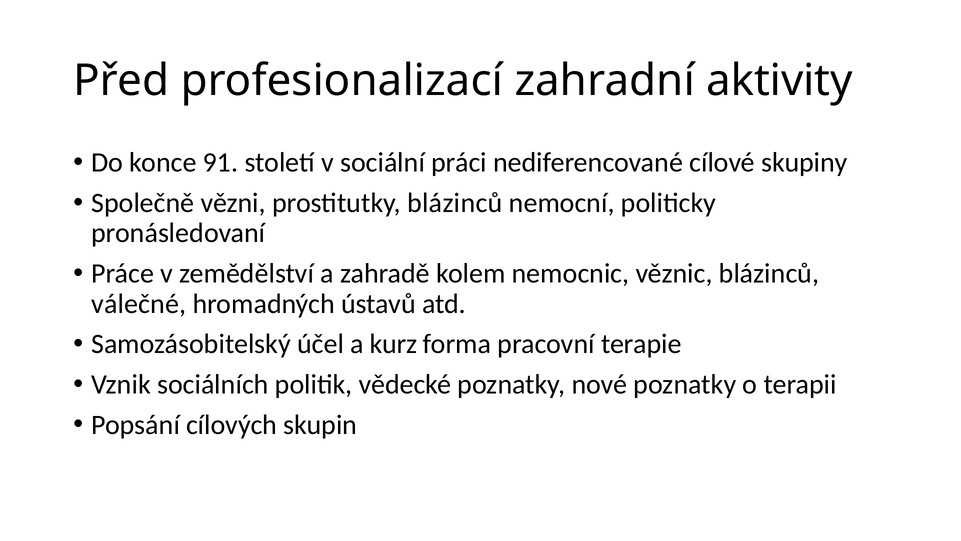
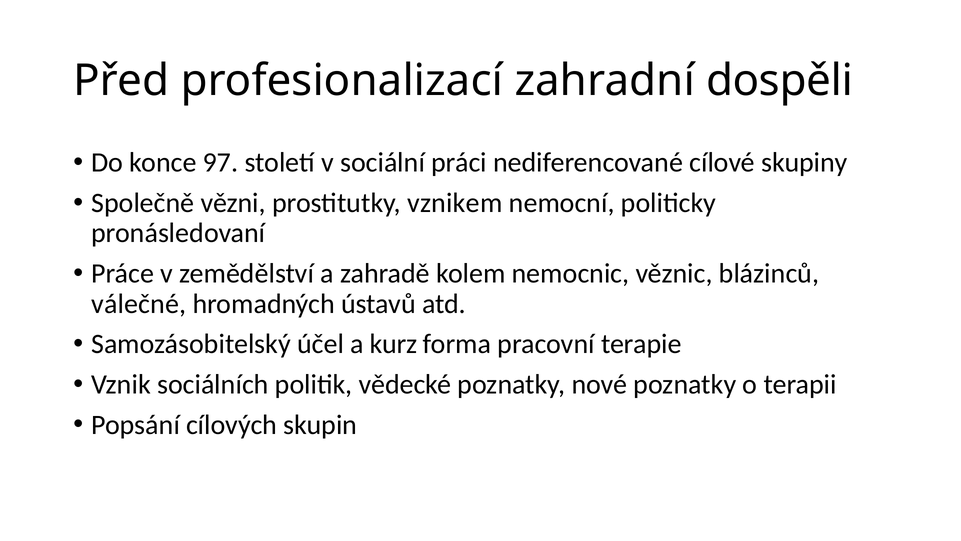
aktivity: aktivity -> dospěli (780, 81)
91: 91 -> 97 (221, 162)
prostitutky blázinců: blázinců -> vznikem (455, 203)
